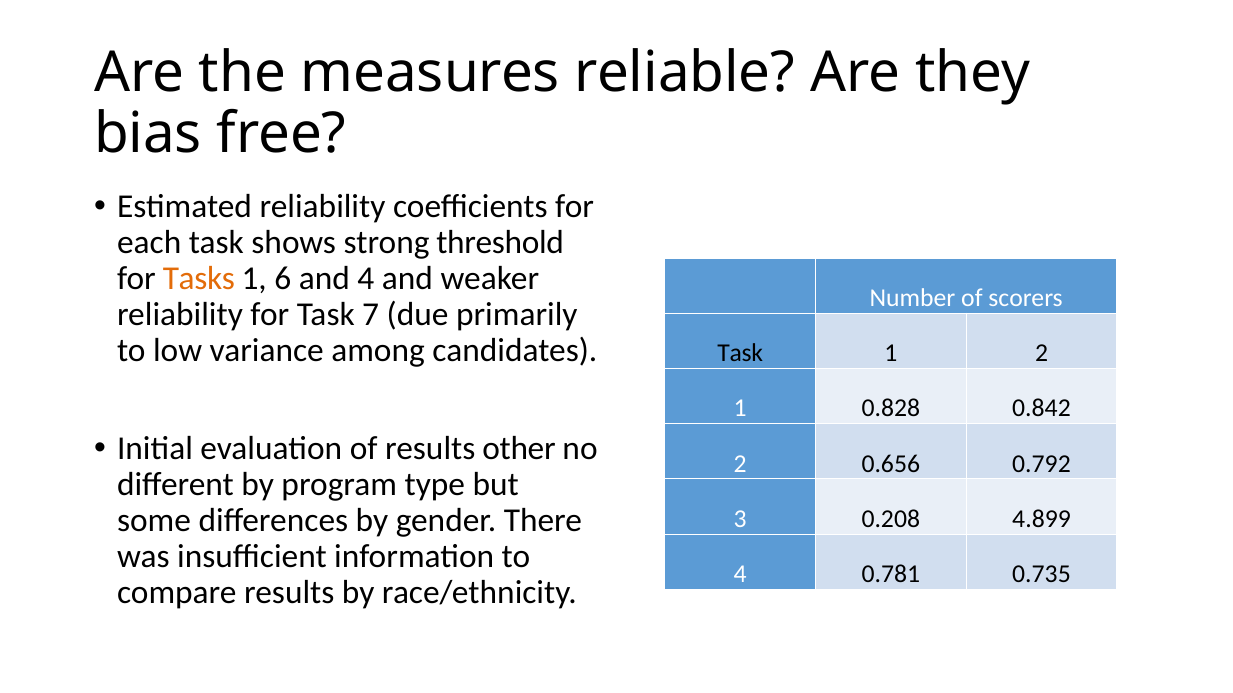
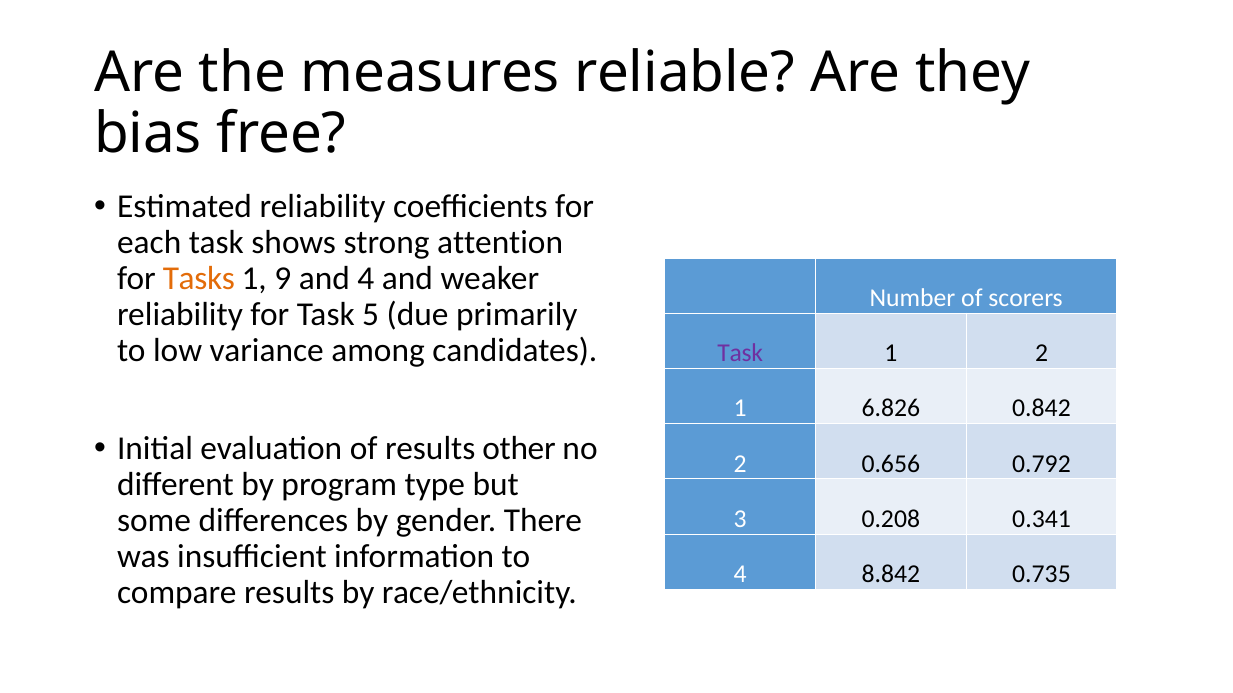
threshold: threshold -> attention (500, 243)
6: 6 -> 9 (283, 279)
7: 7 -> 5 (371, 315)
Task colour: black -> purple (740, 353)
0.828: 0.828 -> 6.826 (891, 409)
4.899: 4.899 -> 0.341 (1042, 519)
0.781: 0.781 -> 8.842 (891, 574)
